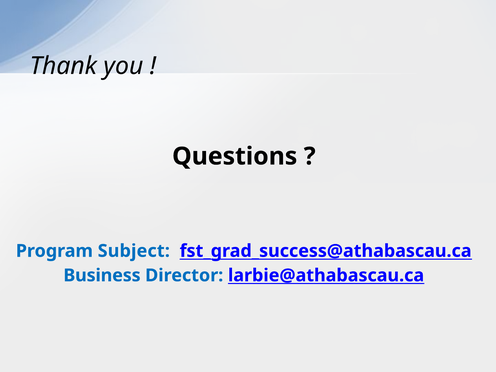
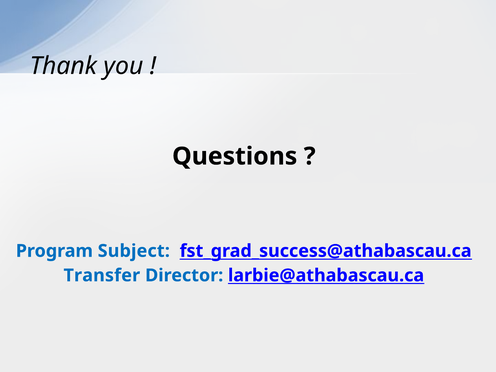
Business: Business -> Transfer (102, 275)
